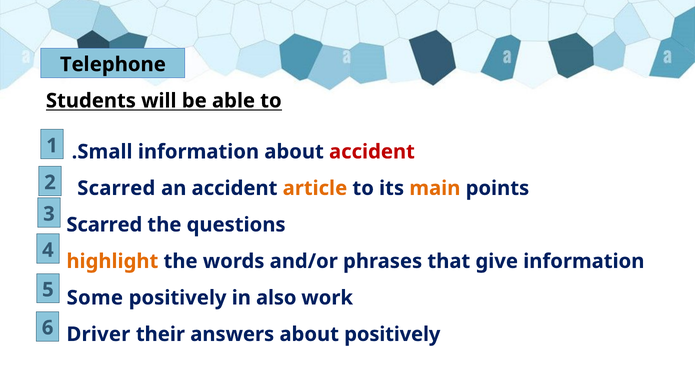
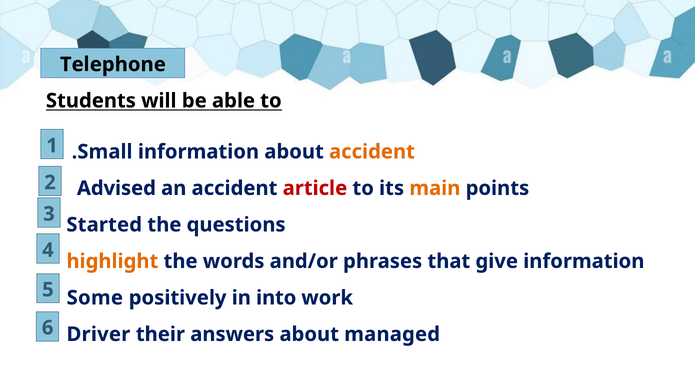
accident colour: red -> orange (372, 152)
Scarred: Scarred -> Advised (116, 188)
article colour: orange -> red (315, 188)
Scarred: Scarred -> Started (104, 225)
also: also -> into (276, 298)
about positively: positively -> managed (392, 334)
